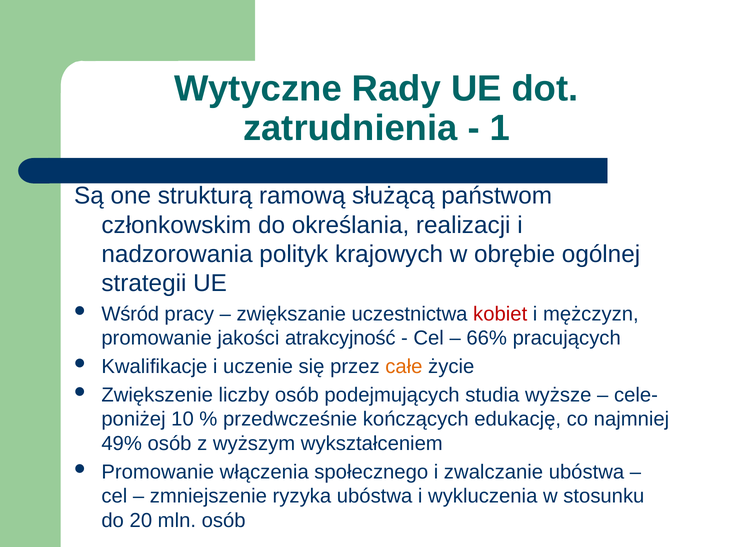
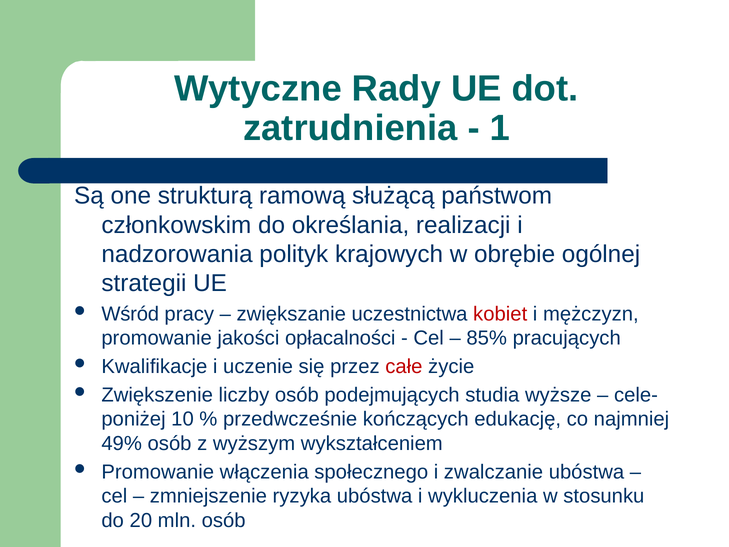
atrakcyjność: atrakcyjność -> opłacalności (340, 338)
66%: 66% -> 85% (487, 338)
całe colour: orange -> red (404, 366)
